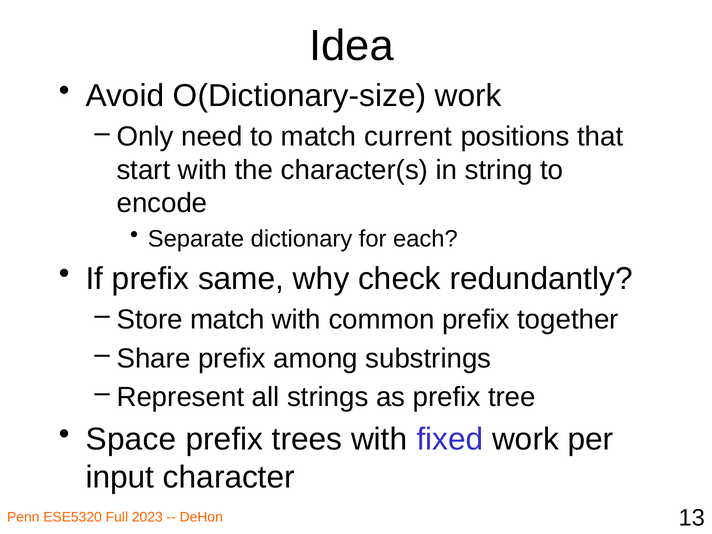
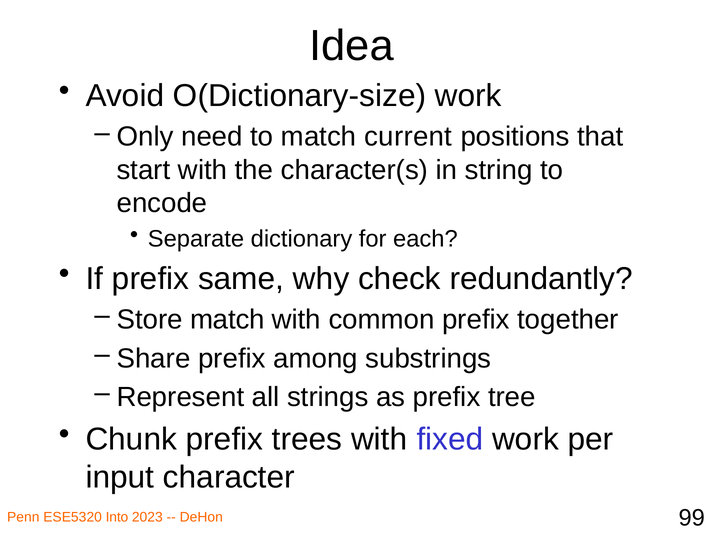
Space: Space -> Chunk (131, 439)
Full: Full -> Into (117, 517)
13: 13 -> 99 (692, 518)
